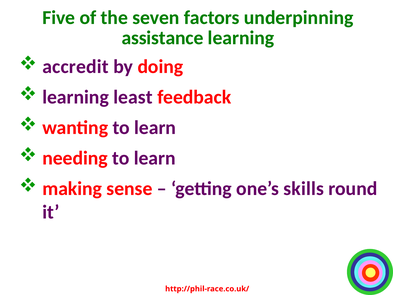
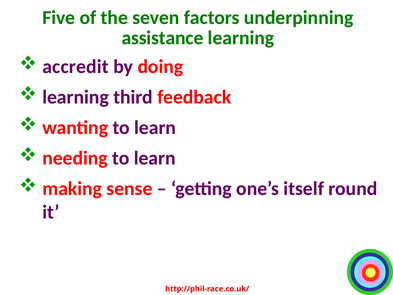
least: least -> third (133, 97)
skills: skills -> itself (304, 188)
